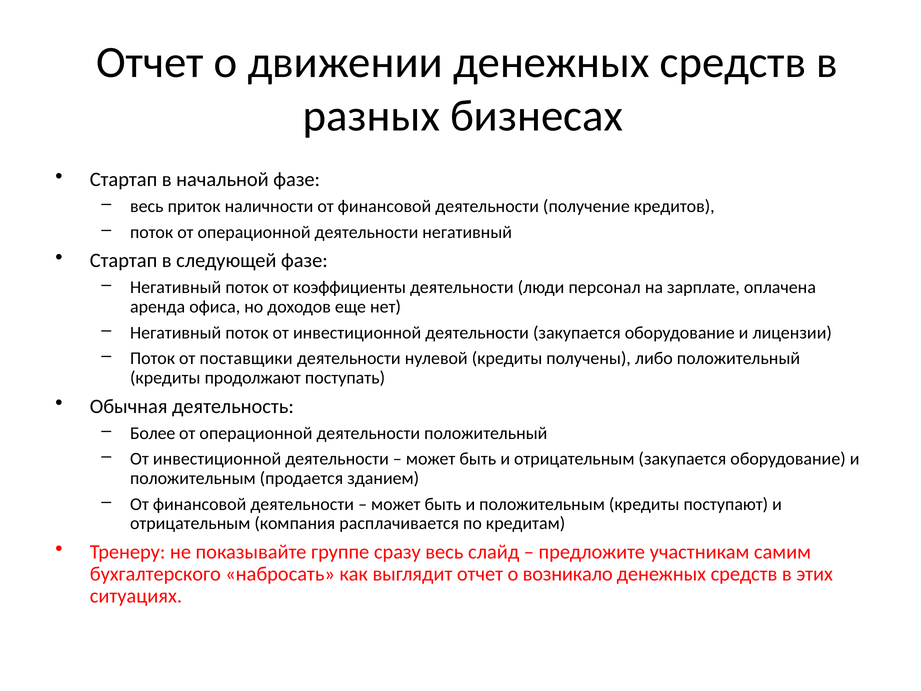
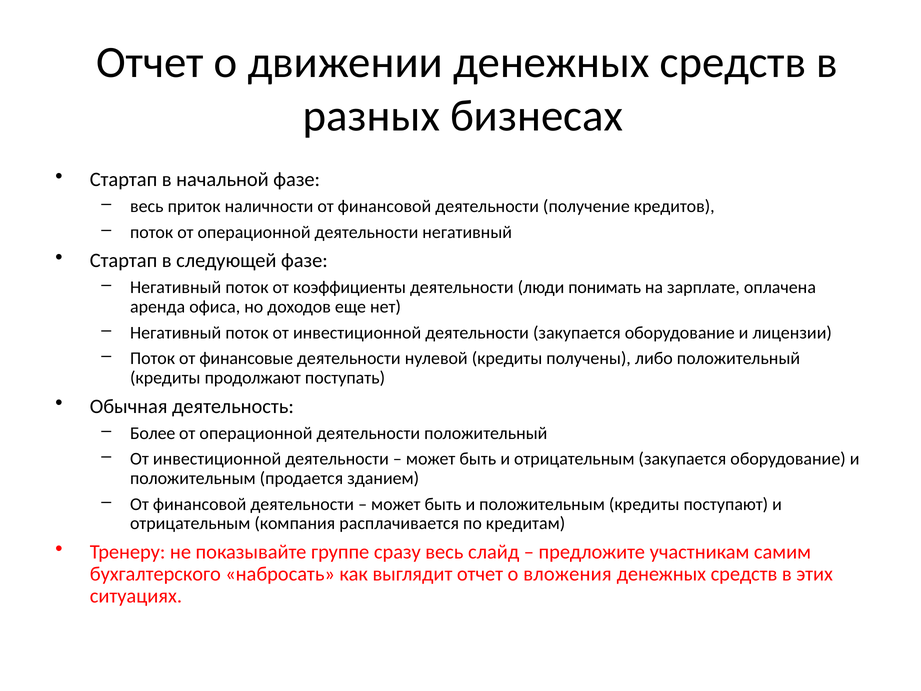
персонал: персонал -> понимать (605, 287)
поставщики: поставщики -> финансовые (246, 358)
возникало: возникало -> вложения (567, 574)
